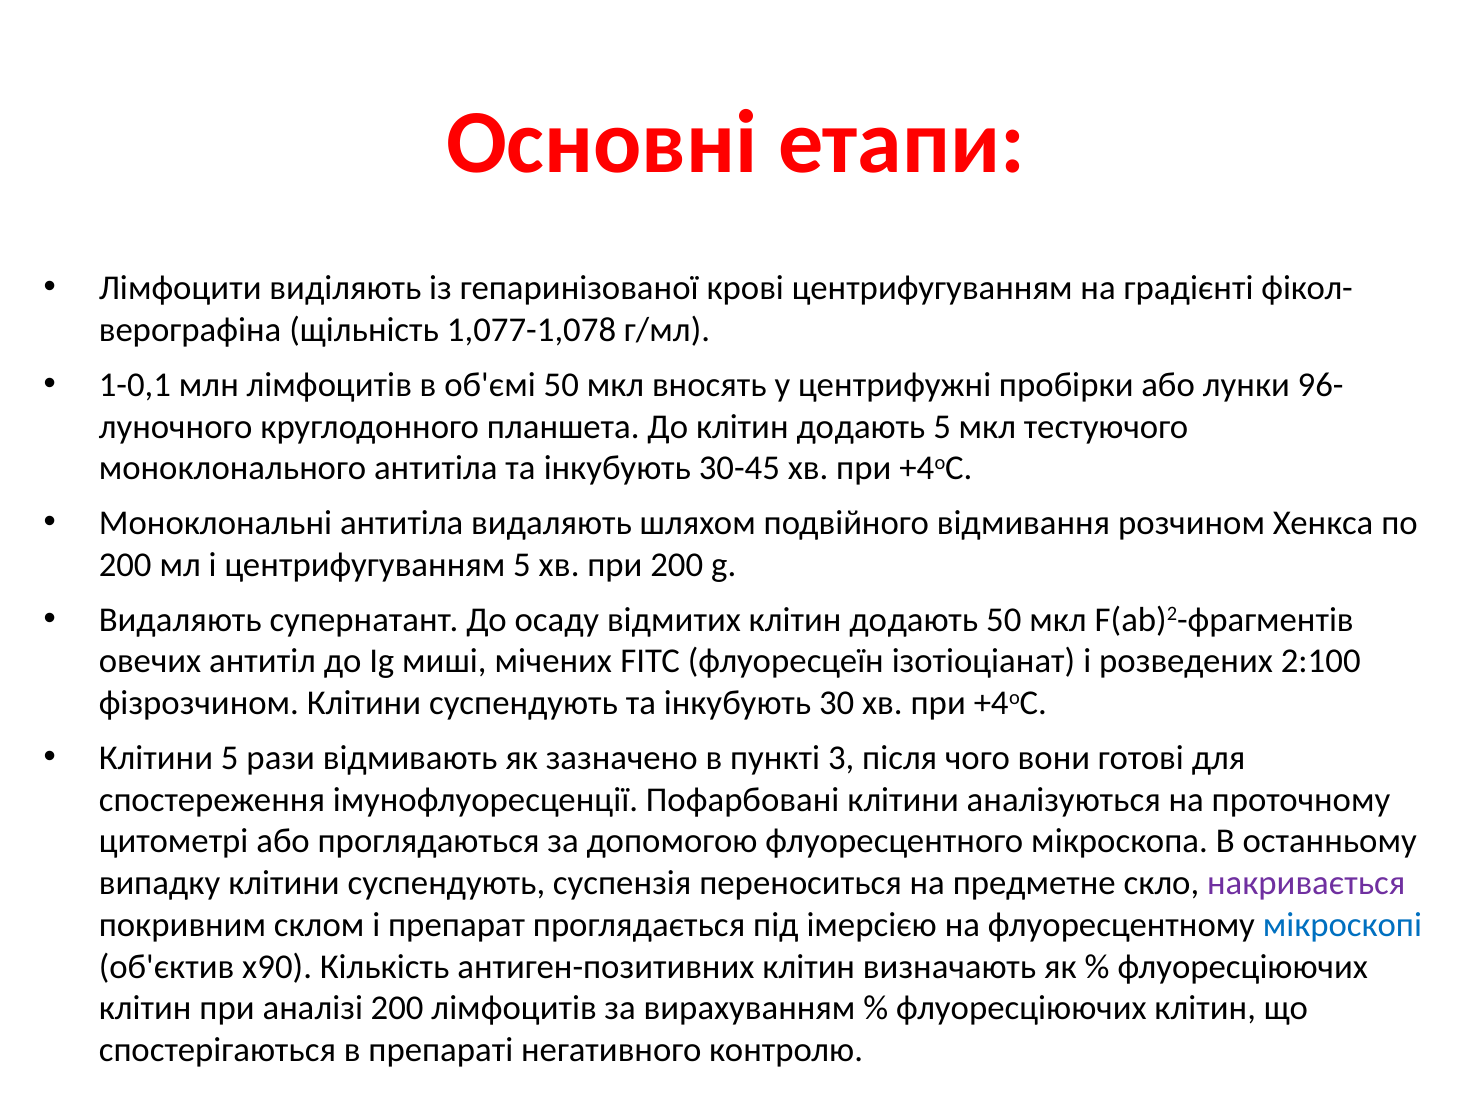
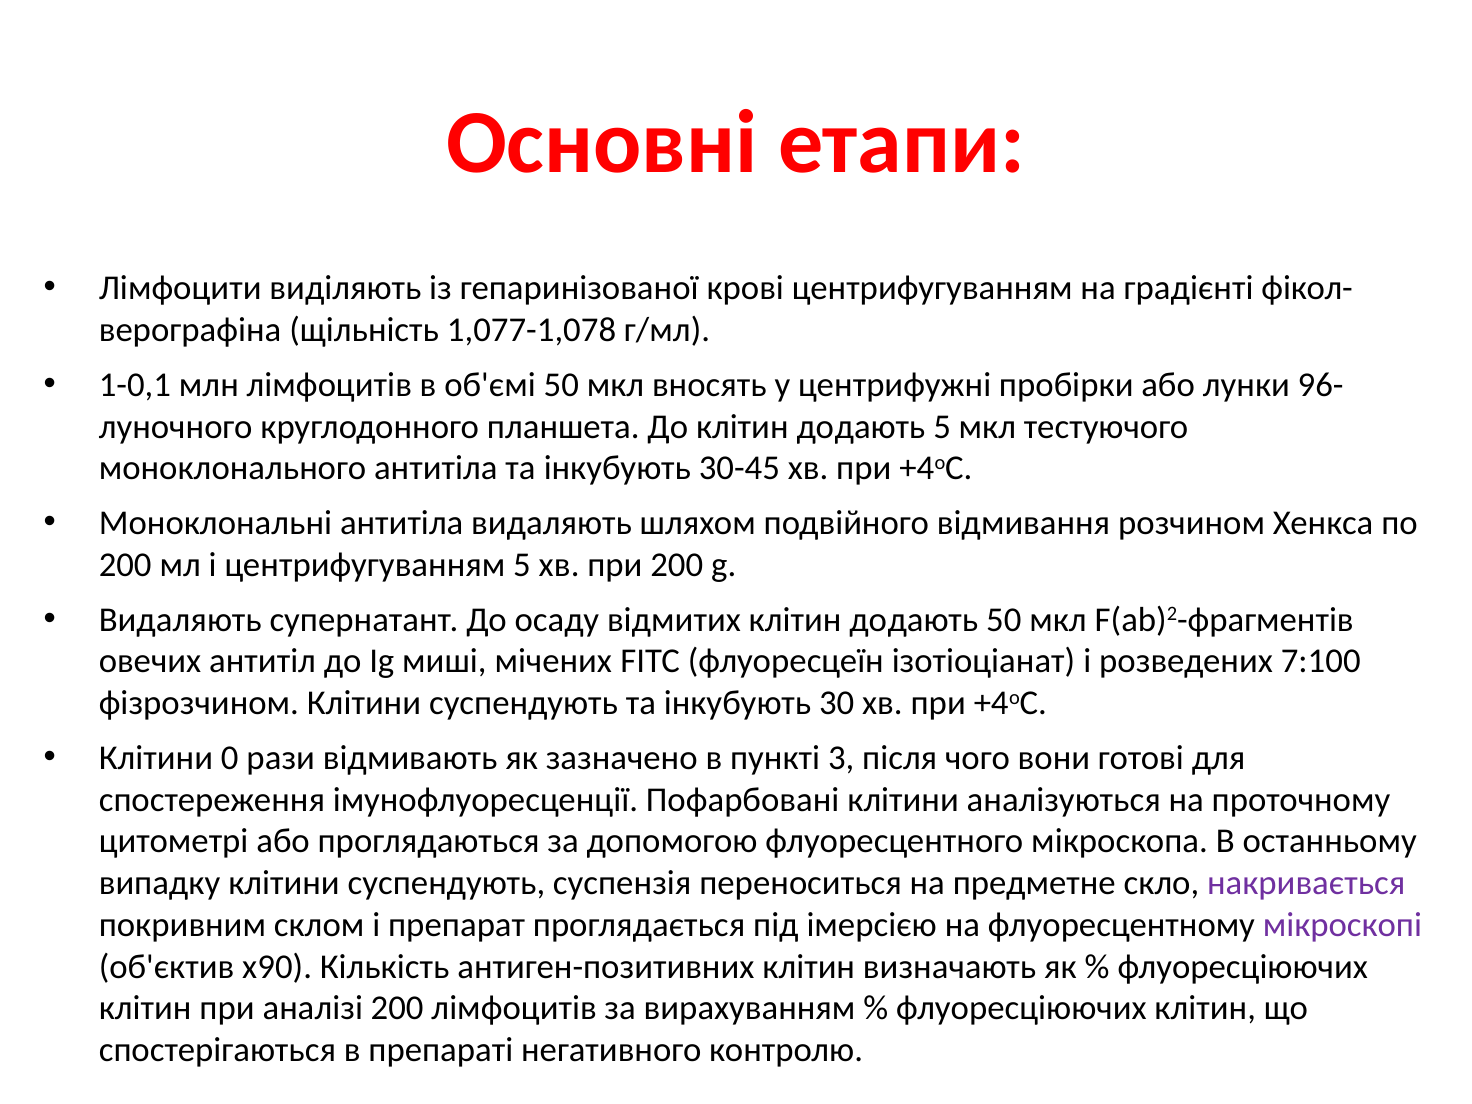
2:100: 2:100 -> 7:100 (1321, 661)
Клітини 5: 5 -> 0 (230, 758)
мікроскопі colour: blue -> purple (1342, 925)
